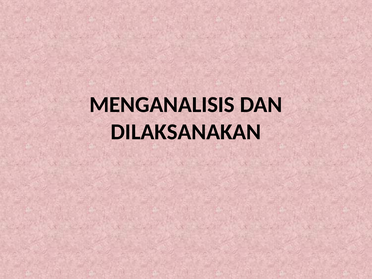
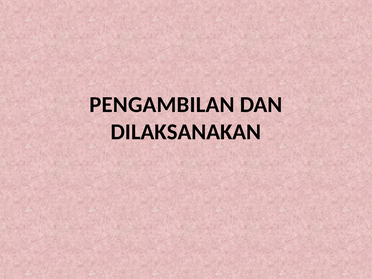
MENGANALISIS: MENGANALISIS -> PENGAMBILAN (162, 105)
